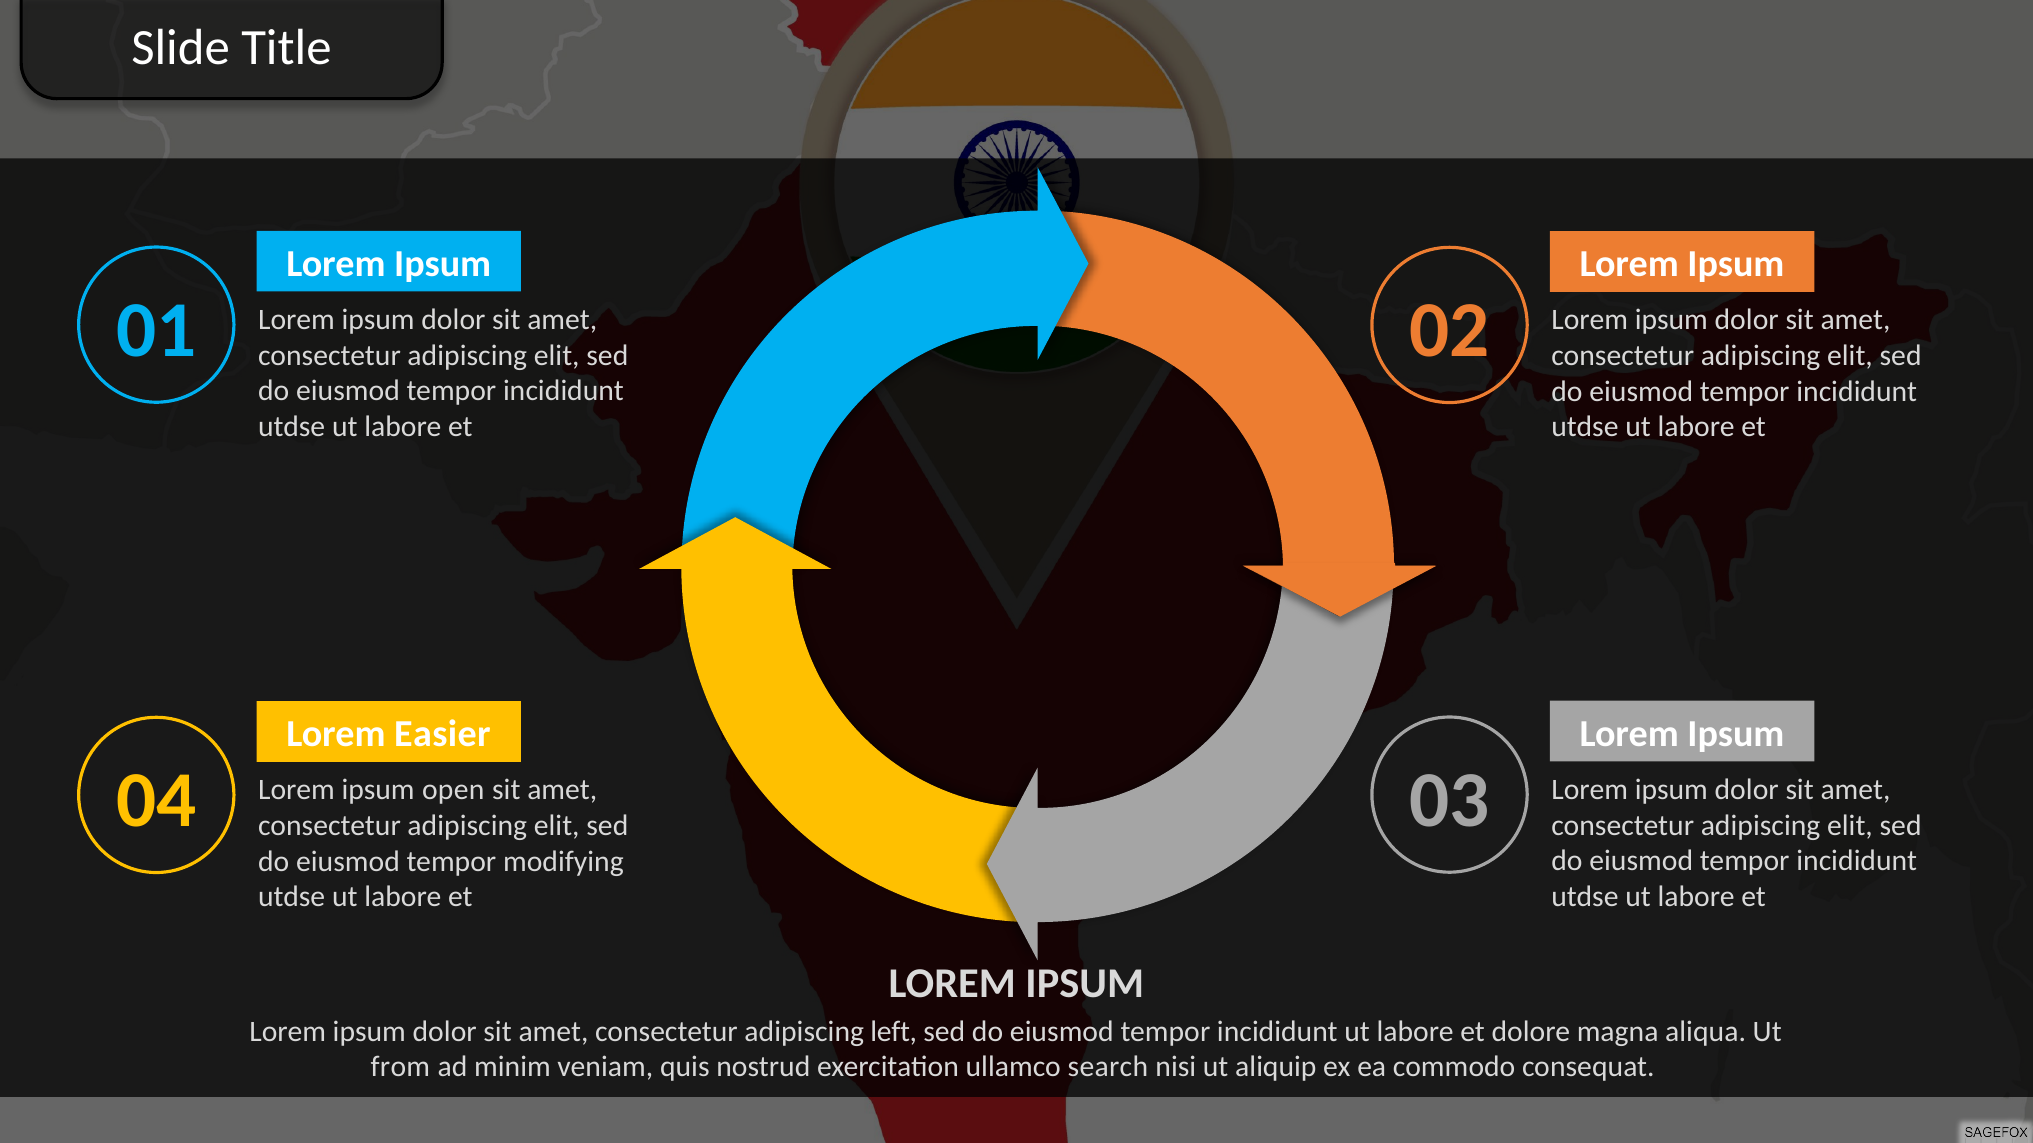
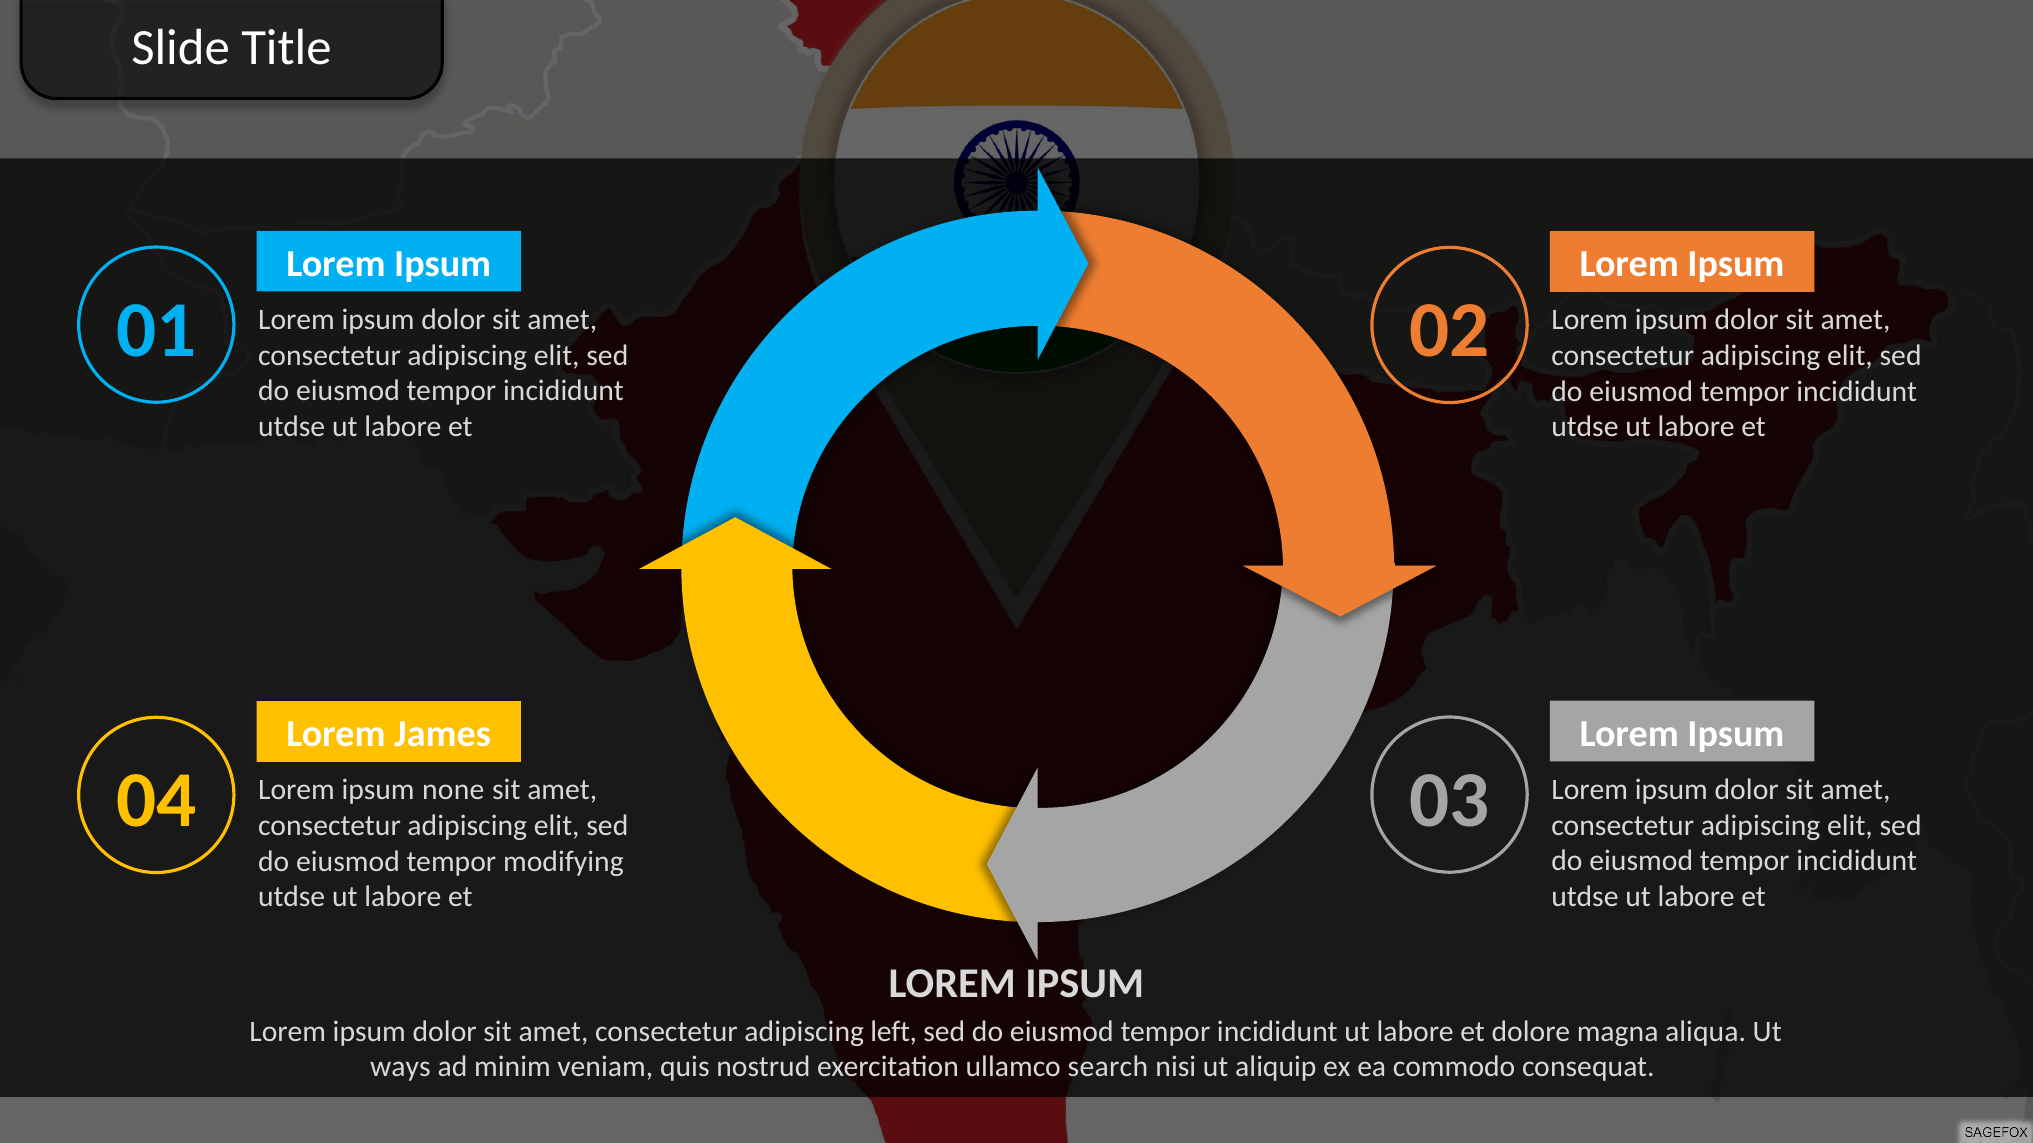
Easier: Easier -> James (443, 734)
open: open -> none (453, 791)
from: from -> ways (400, 1068)
